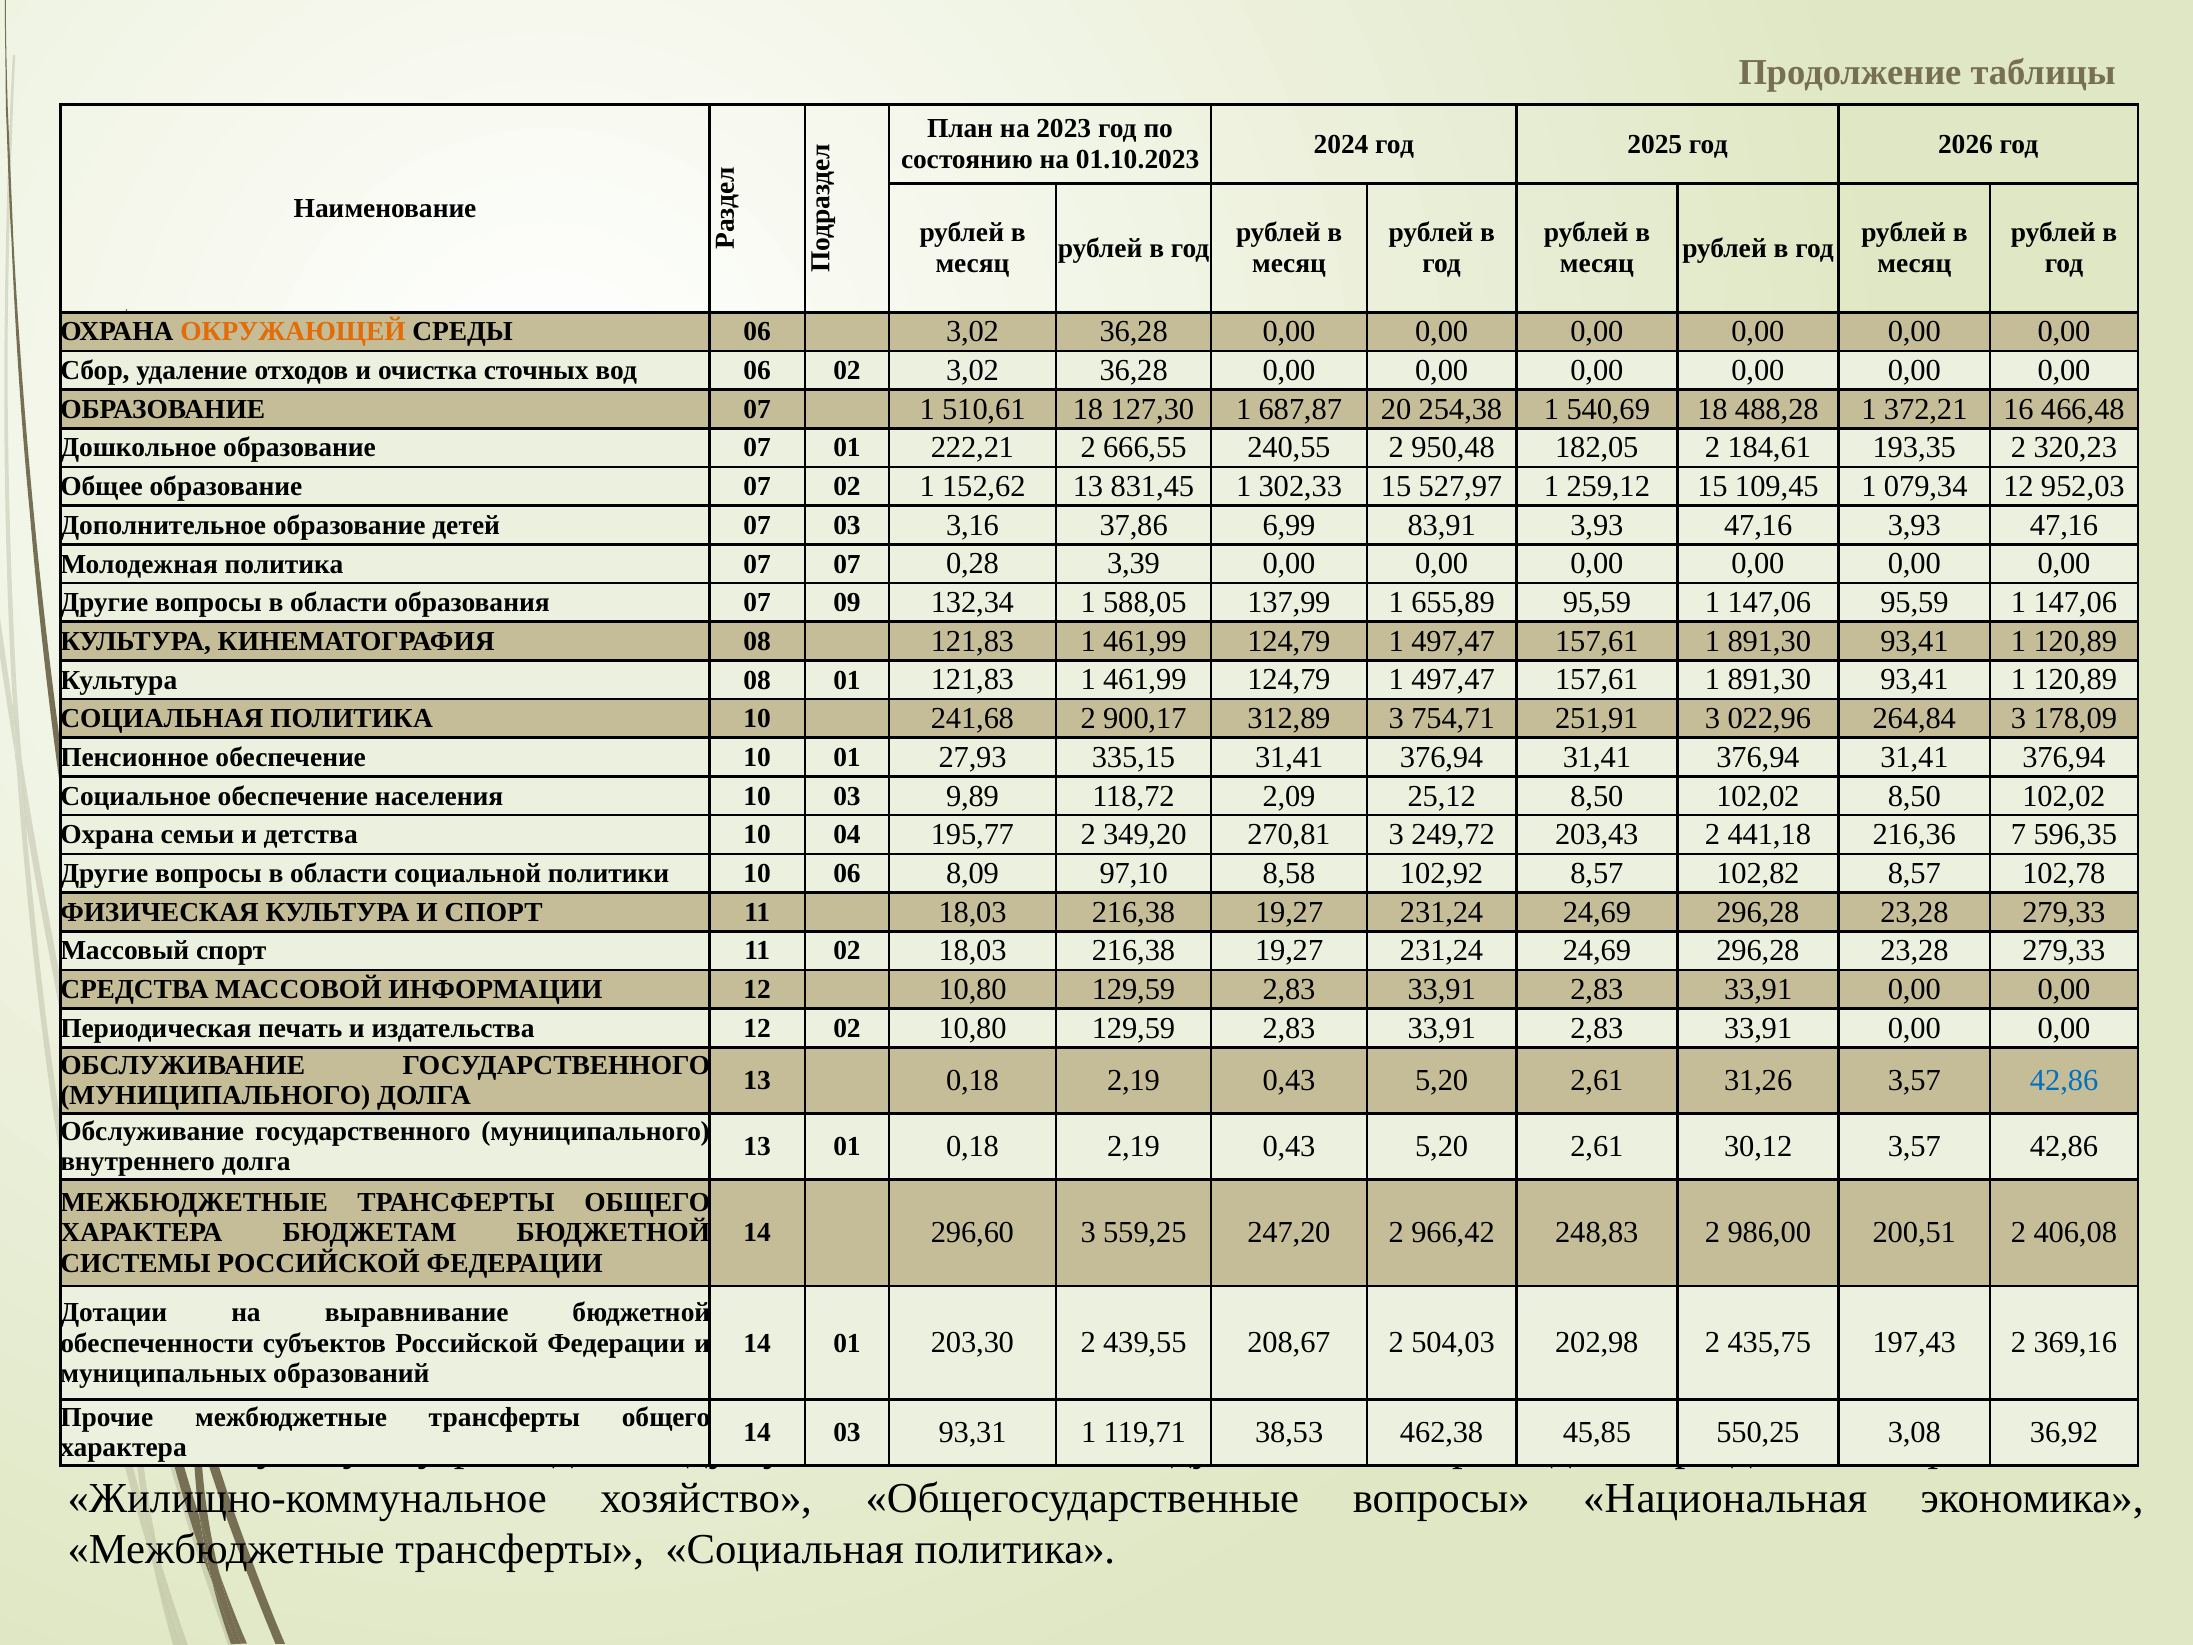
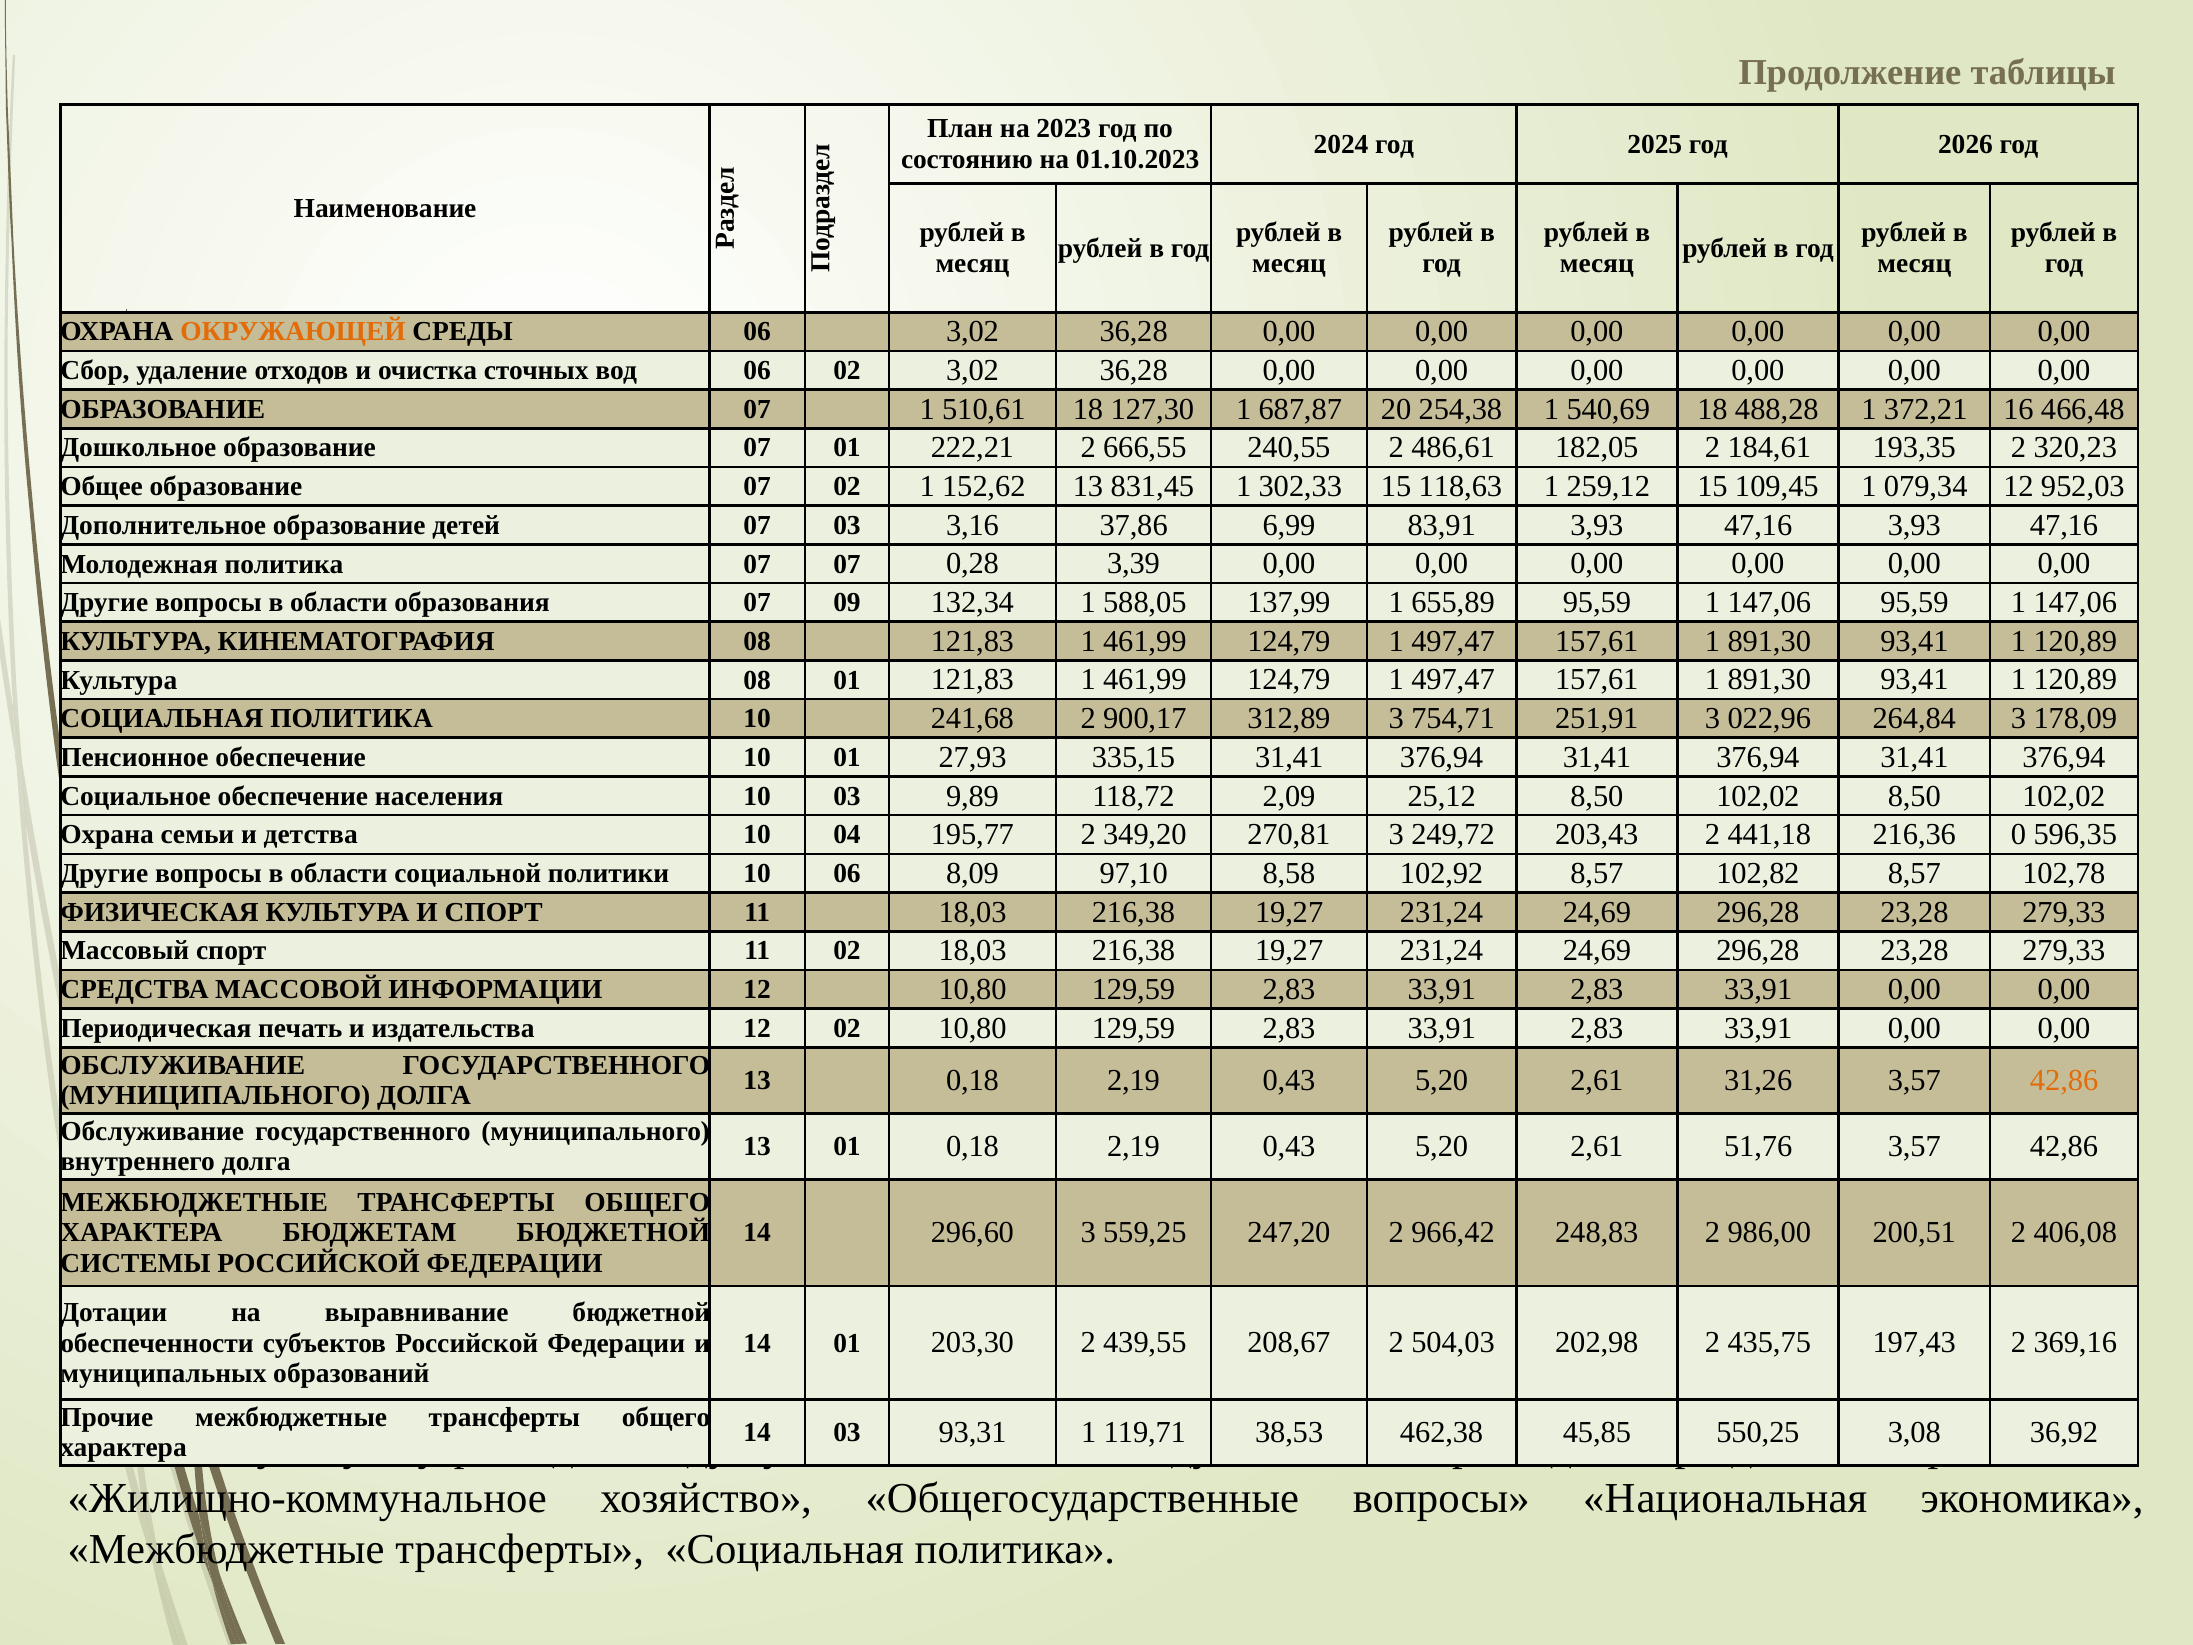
950,48: 950,48 -> 486,61 (1453, 448)
527,97: 527,97 -> 118,63 (1460, 486)
7: 7 -> 0 (2019, 835)
42,86 colour: blue -> orange (2064, 1080)
30,12: 30,12 -> 51,76 (1758, 1146)
